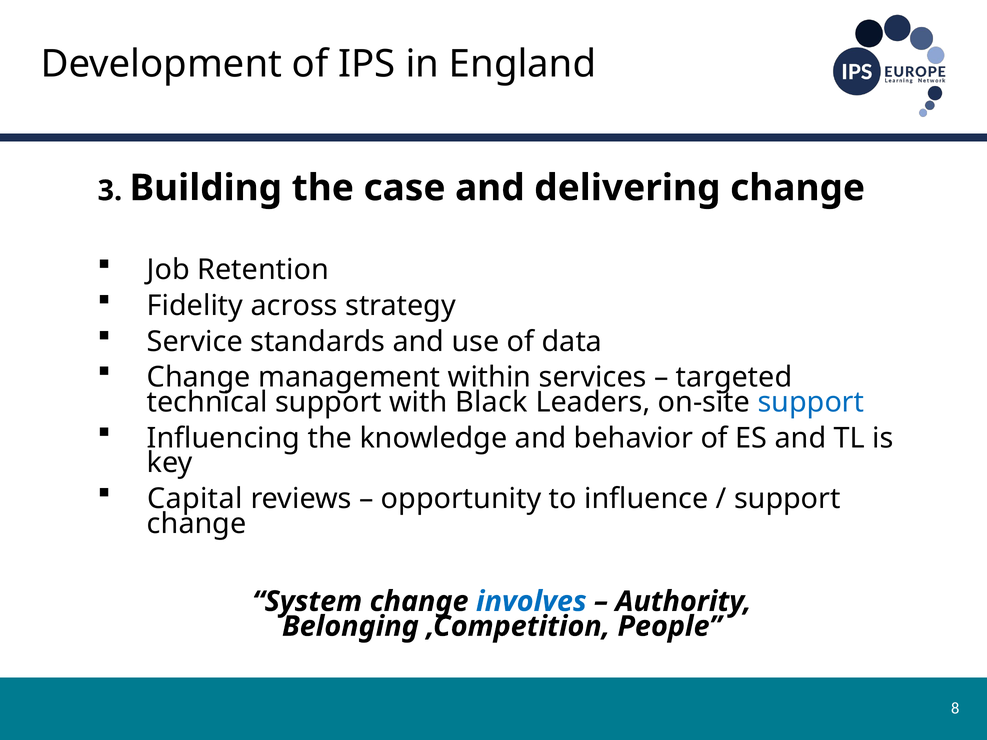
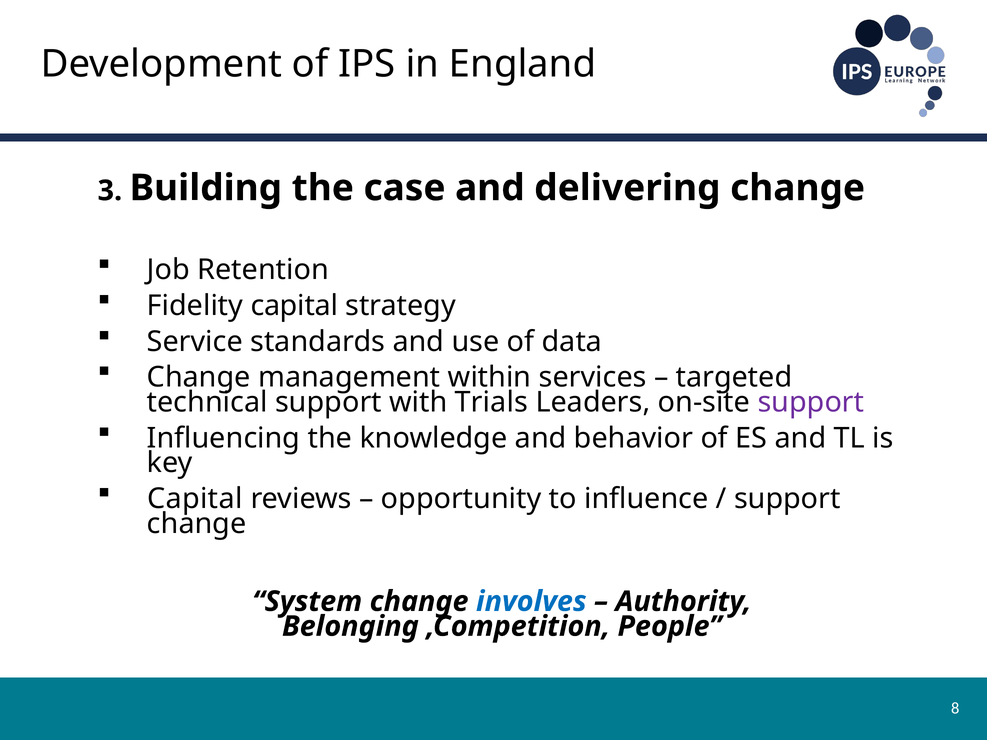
Fidelity across: across -> capital (294, 306)
Black: Black -> Trials (491, 402)
support colour: blue -> purple (811, 402)
